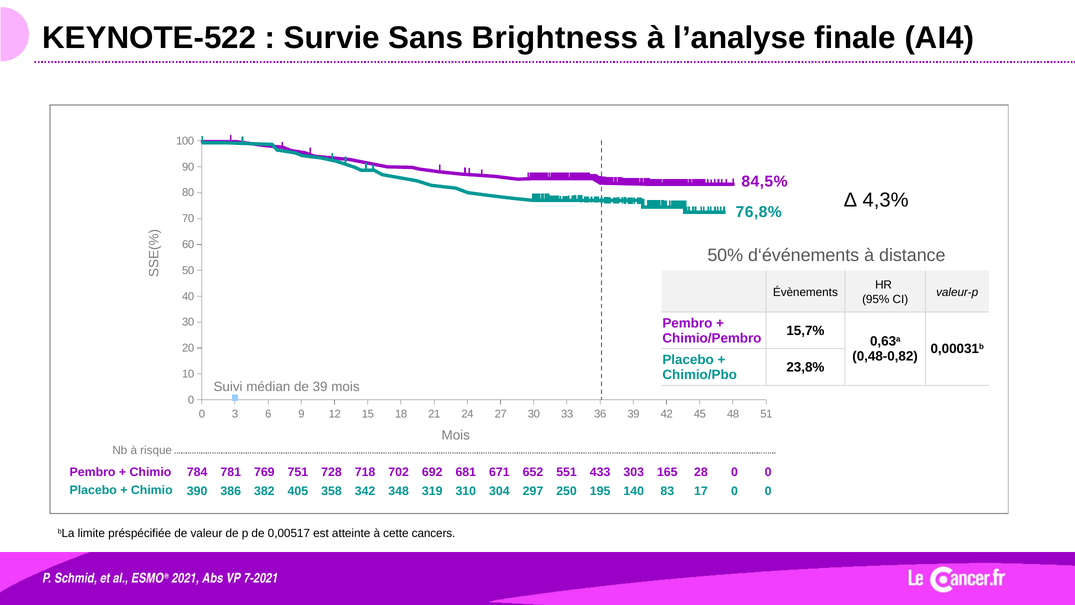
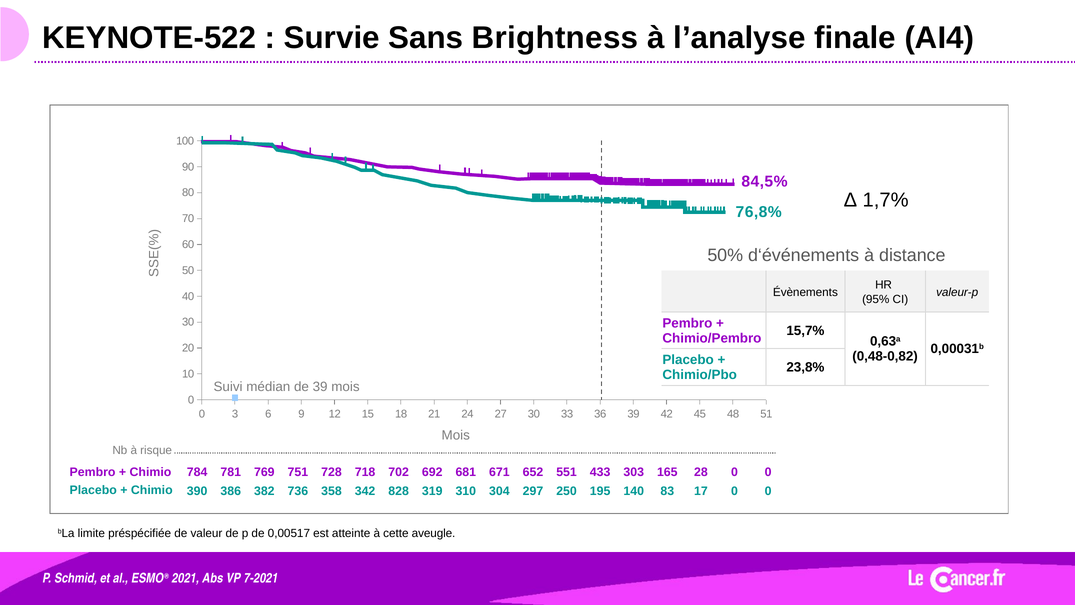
4,3%: 4,3% -> 1,7% (886, 200)
405: 405 -> 736 (298, 491)
348: 348 -> 828 (399, 491)
cancers: cancers -> aveugle (434, 533)
